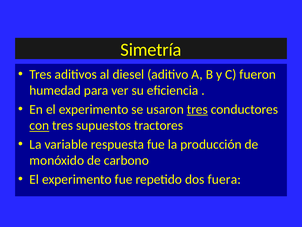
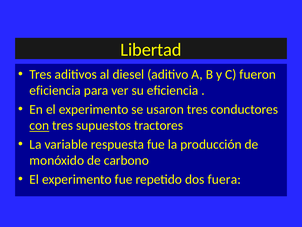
Simetría: Simetría -> Libertad (151, 50)
humedad: humedad -> eficiencia (55, 90)
tres underline: present -> none (197, 109)
